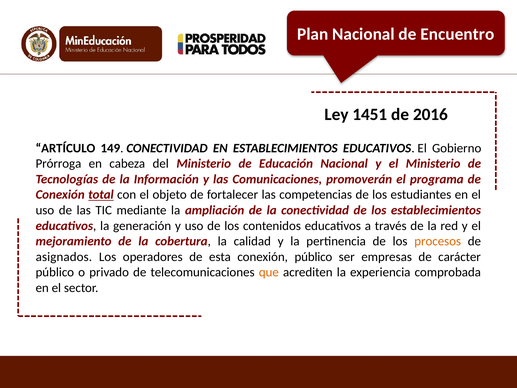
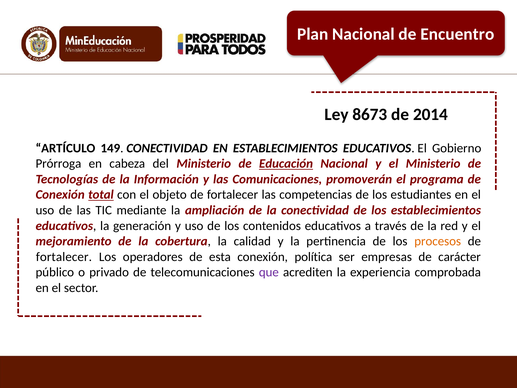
1451: 1451 -> 8673 (370, 114)
2016: 2016 -> 2014 (431, 114)
Educación underline: none -> present (286, 164)
asignados: asignados -> fortalecer (64, 257)
conexión público: público -> política (313, 257)
que colour: orange -> purple (269, 272)
